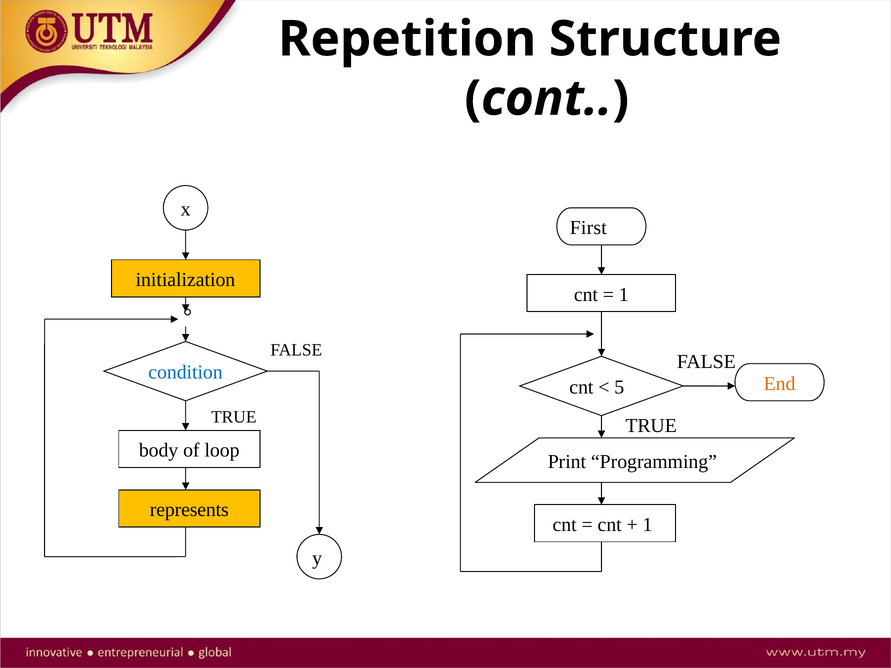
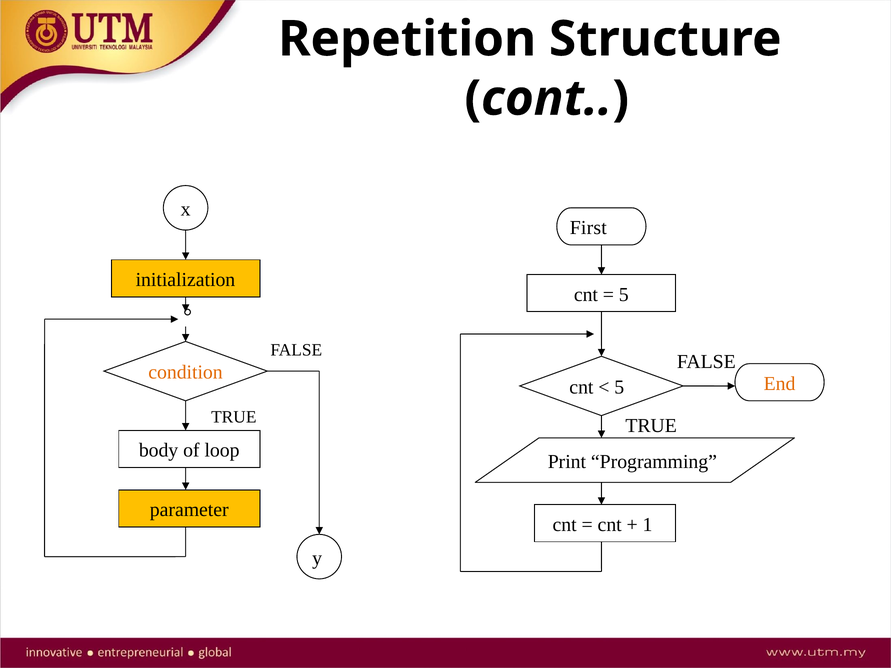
1: 1 -> 5 (624, 295)
condition colour: blue -> orange (186, 373)
represents: represents -> parameter (189, 510)
